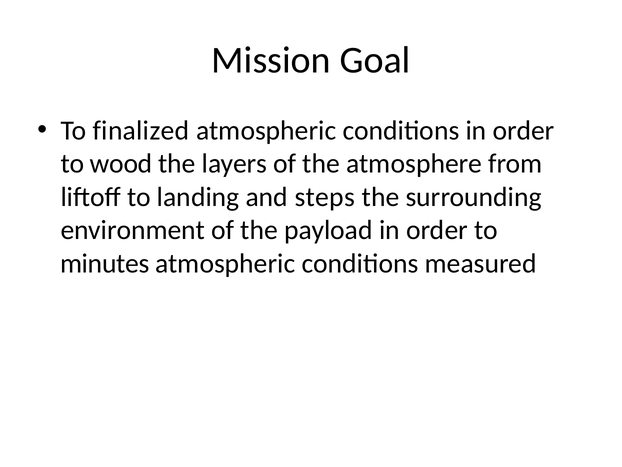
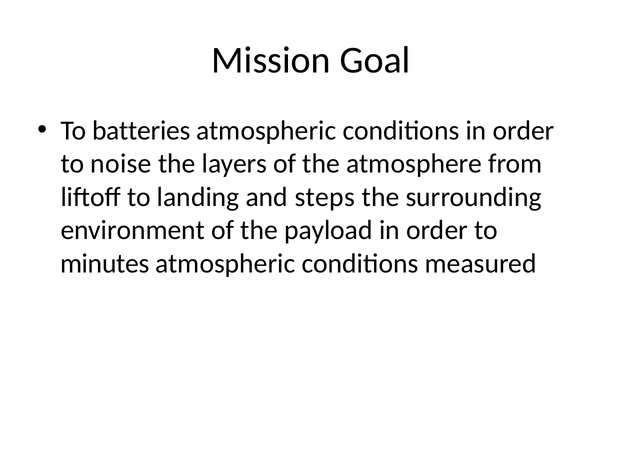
finalized: finalized -> batteries (141, 130)
wood: wood -> noise (121, 164)
